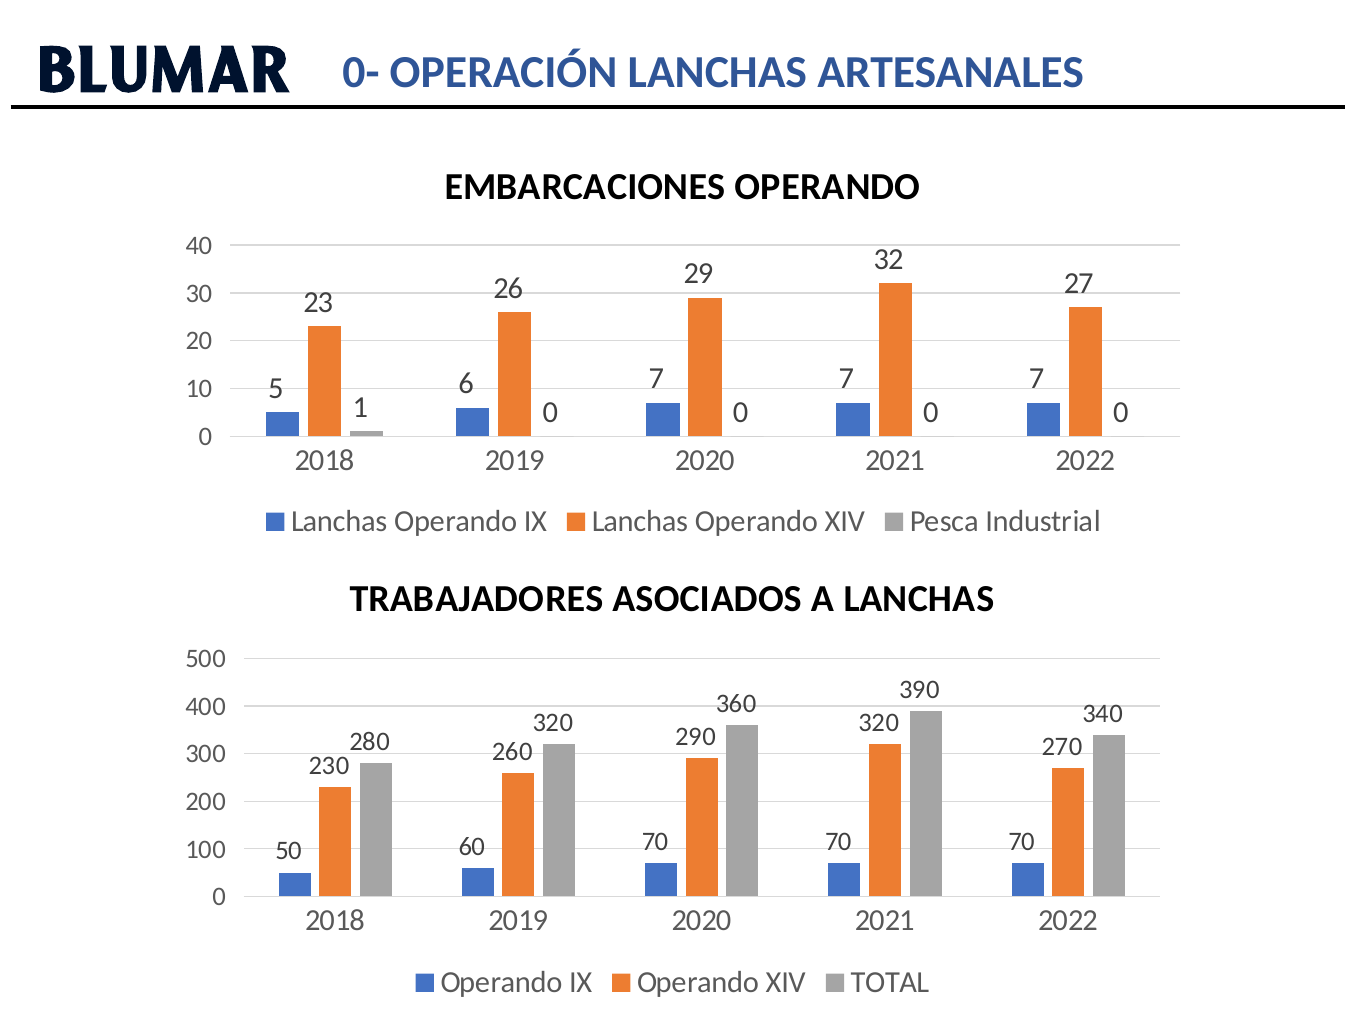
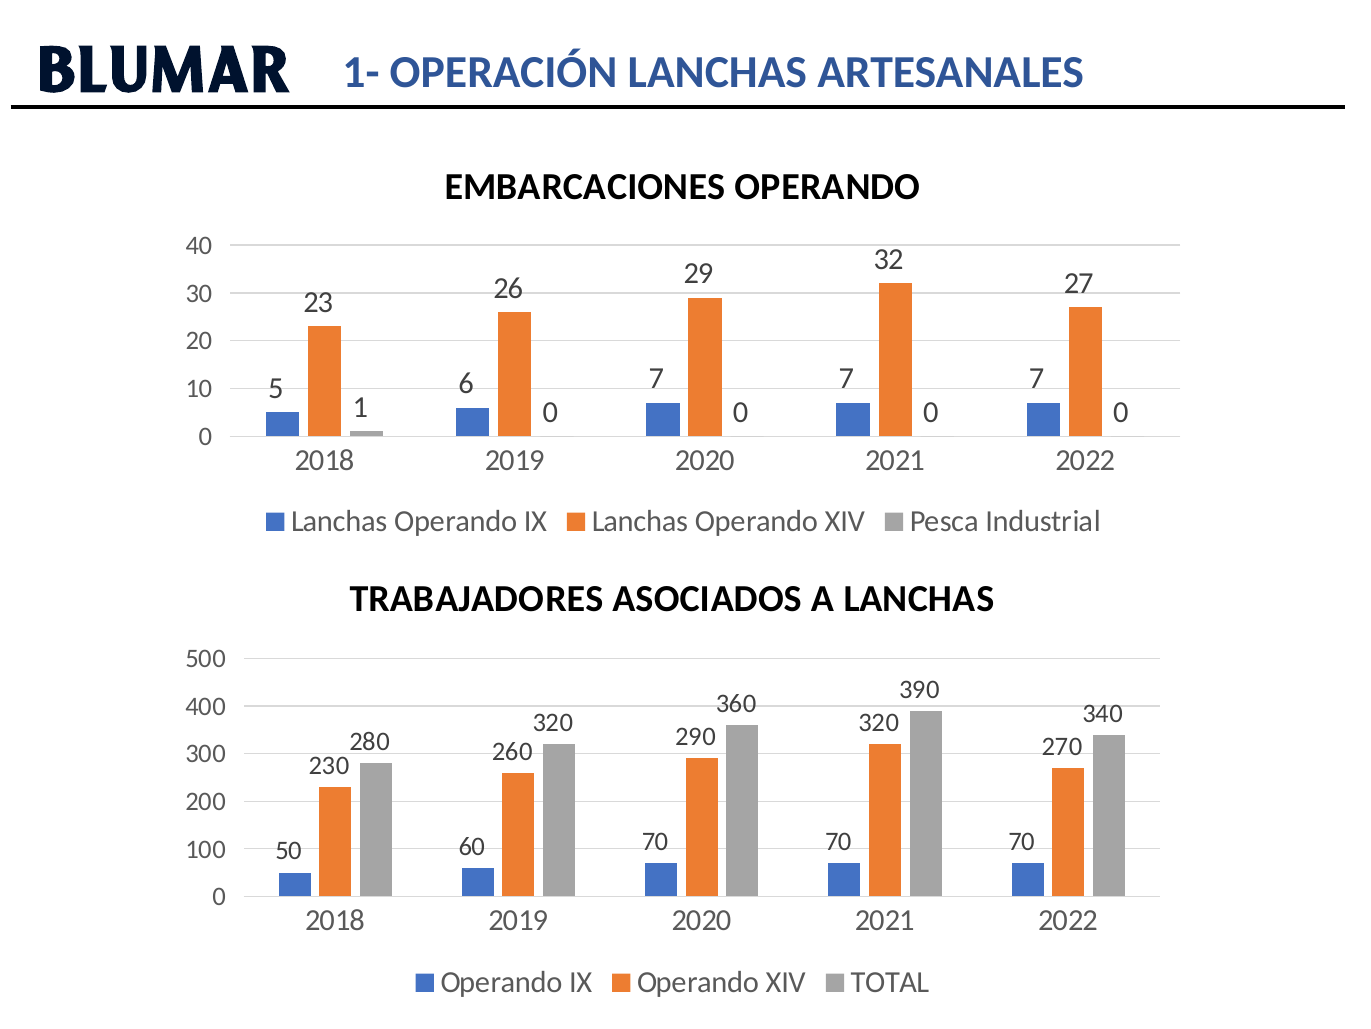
0-: 0- -> 1- (361, 72)
